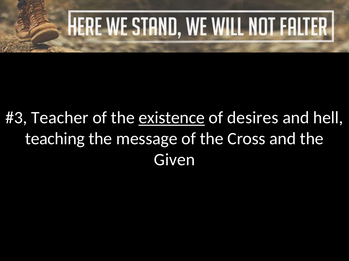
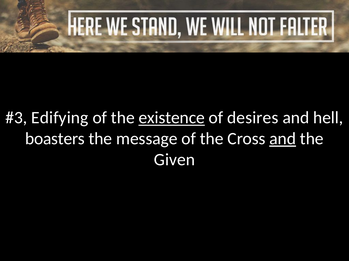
Teacher: Teacher -> Edifying (60, 118)
teaching: teaching -> boasters (55, 139)
and underline: none -> present (283, 139)
